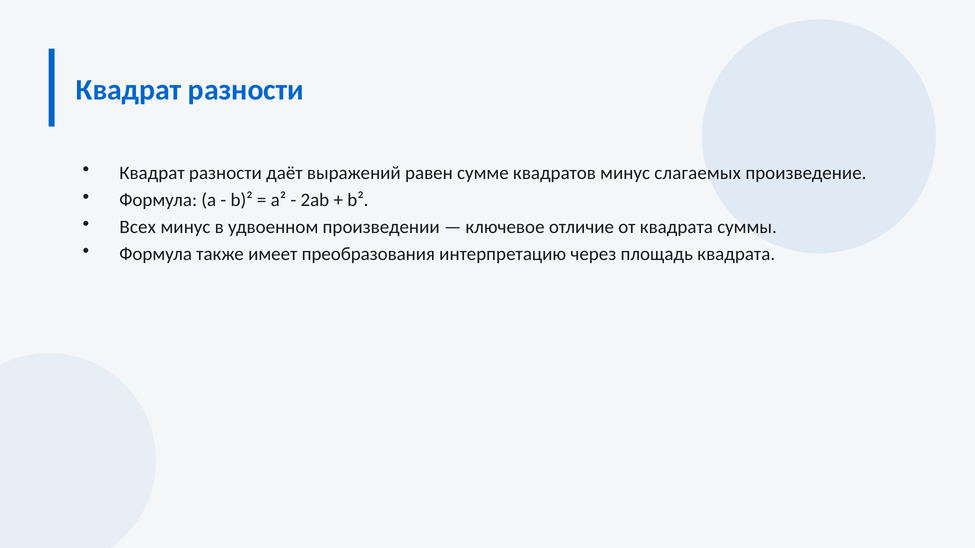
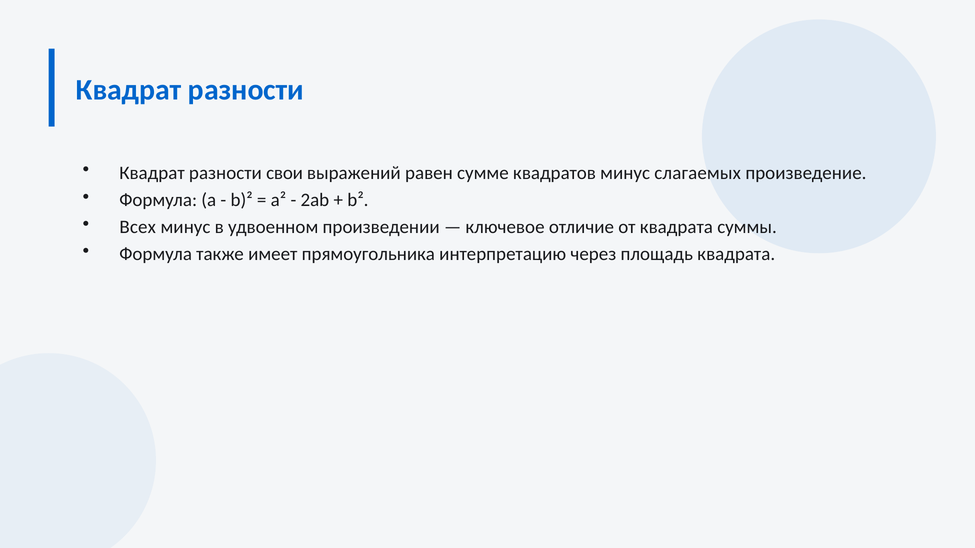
даёт: даёт -> свои (285, 173)
преобразования: преобразования -> прямоугольника (368, 254)
